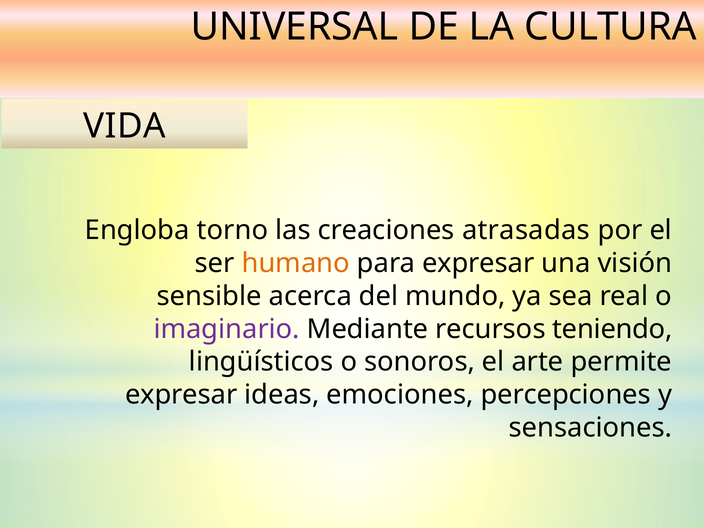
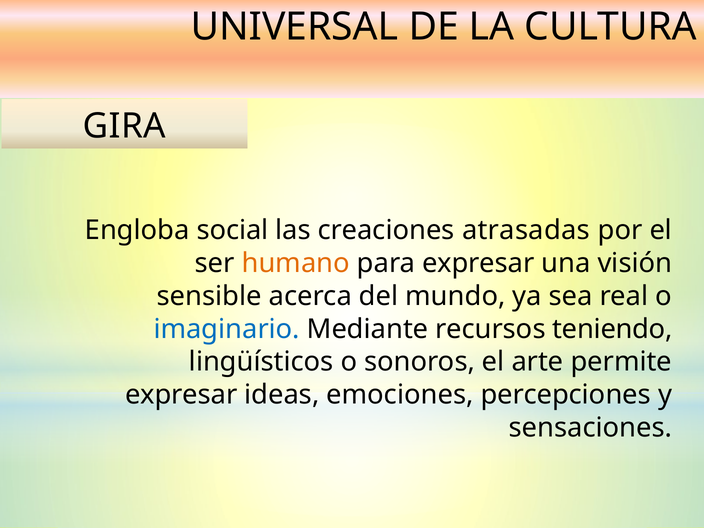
VIDA: VIDA -> GIRA (124, 126)
torno: torno -> social (232, 230)
imaginario colour: purple -> blue (227, 329)
